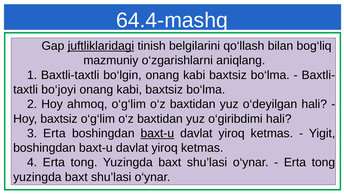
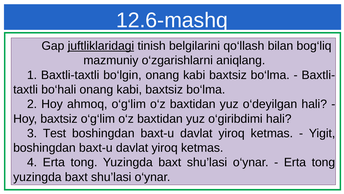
64.4-mashq: 64.4-mashq -> 12.6-mashq (172, 20)
bo‘joyi: bo‘joyi -> bo‘hali (59, 89)
3 Erta: Erta -> Test (54, 133)
baxt-u underline: present -> none (157, 133)
